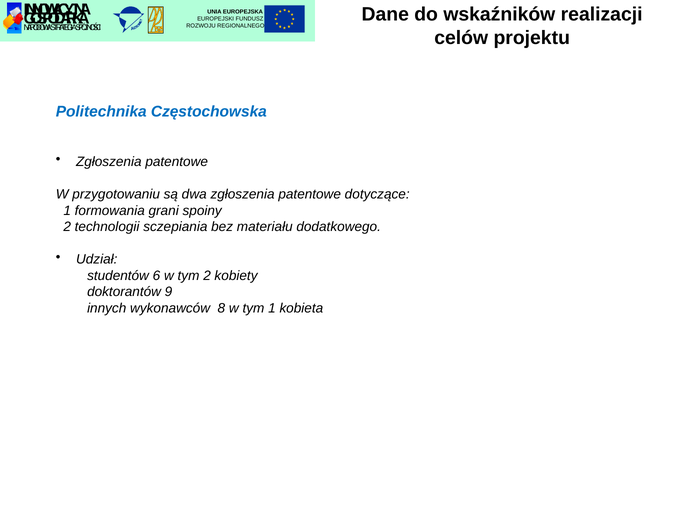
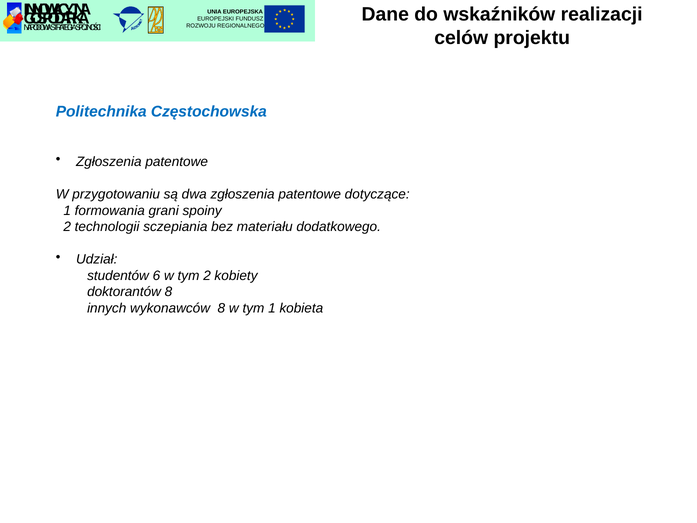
doktorantów 9: 9 -> 8 (168, 292)
